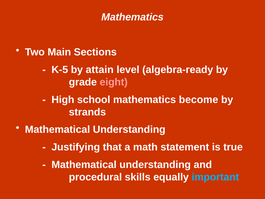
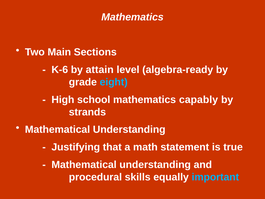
K-5: K-5 -> K-6 (60, 70)
eight colour: pink -> light blue (114, 82)
become: become -> capably (199, 100)
